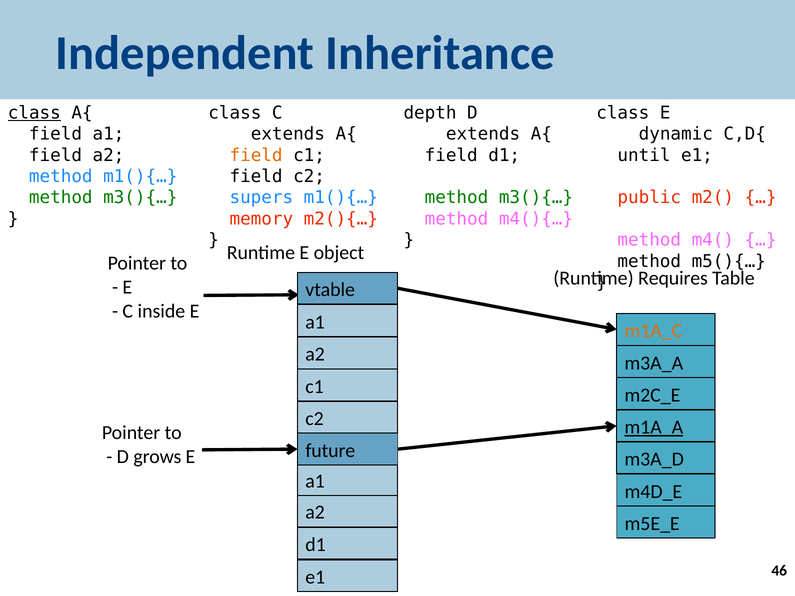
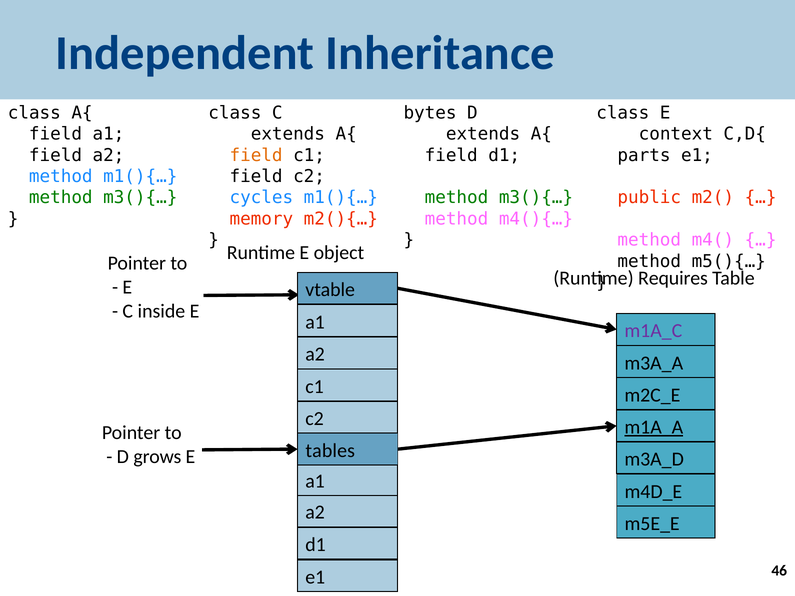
class underline: present -> none (34, 113)
depth: depth -> bytes (430, 113)
dynamic: dynamic -> context (676, 134)
until: until -> parts (644, 155)
supers: supers -> cycles (261, 198)
m1A_C colour: orange -> purple (653, 331)
future: future -> tables (330, 451)
